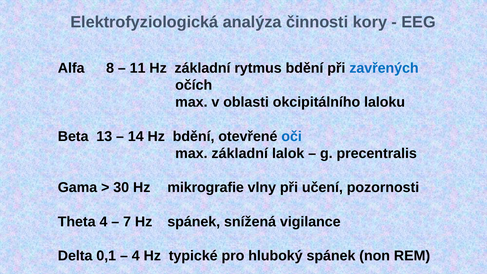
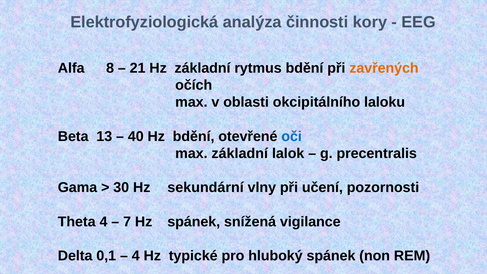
11: 11 -> 21 (138, 68)
zavřených colour: blue -> orange (384, 68)
14: 14 -> 40 (136, 136)
mikrografie: mikrografie -> sekundární (206, 187)
